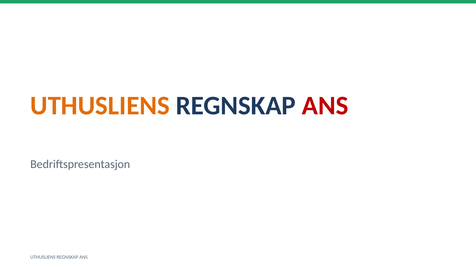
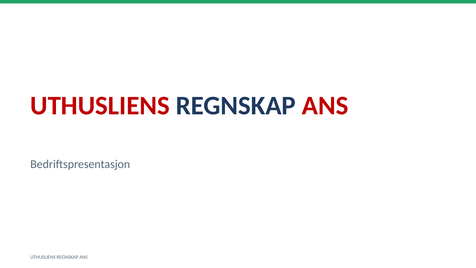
UTHUSLIENS colour: orange -> red (100, 106)
